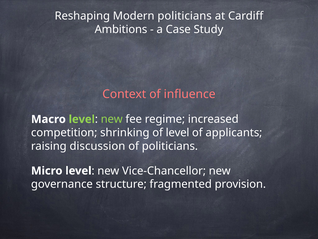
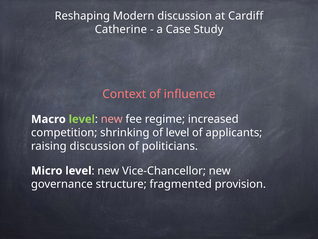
Modern politicians: politicians -> discussion (185, 16)
Ambitions: Ambitions -> Catherine (121, 29)
new colour: light green -> pink (112, 119)
